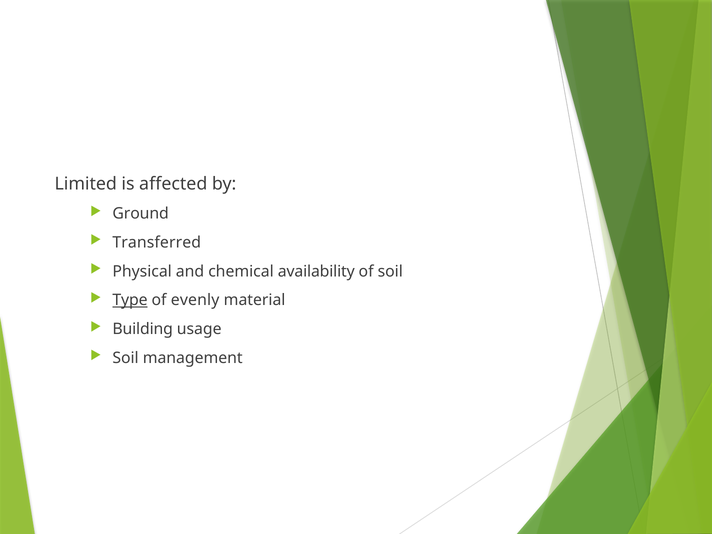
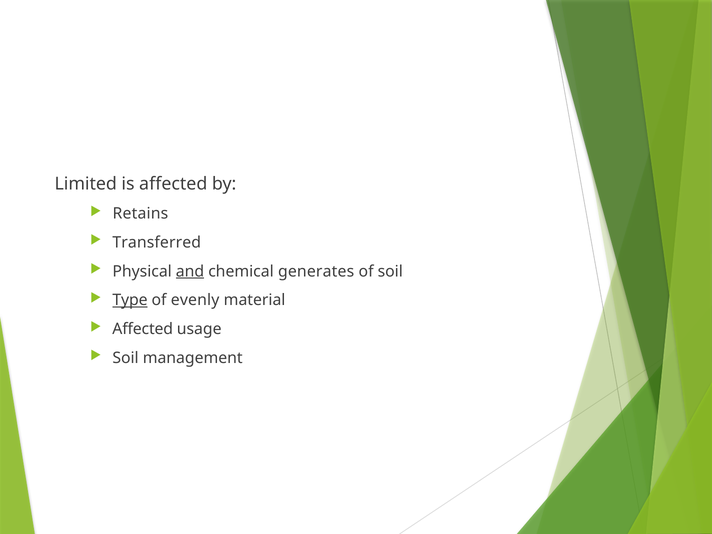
Ground: Ground -> Retains (140, 214)
and underline: none -> present (190, 271)
availability: availability -> generates (316, 271)
Building: Building -> Affected (143, 329)
